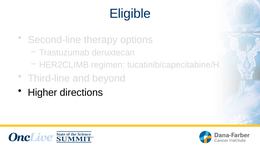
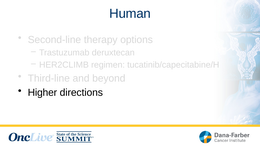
Eligible: Eligible -> Human (130, 14)
